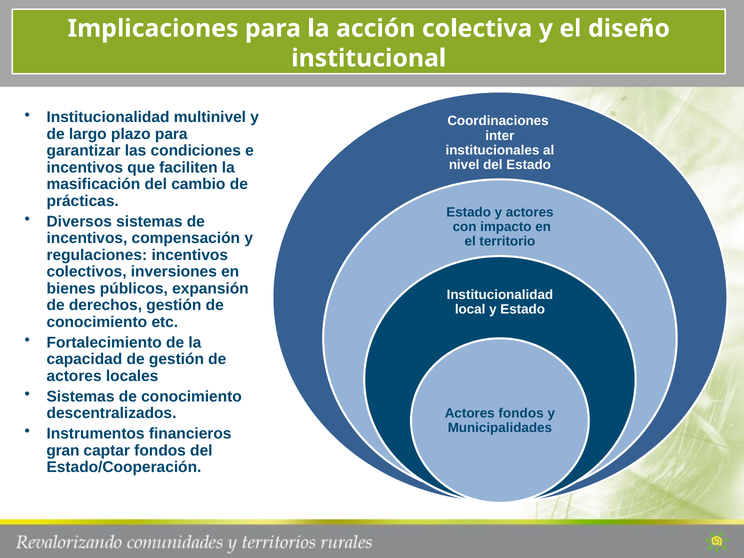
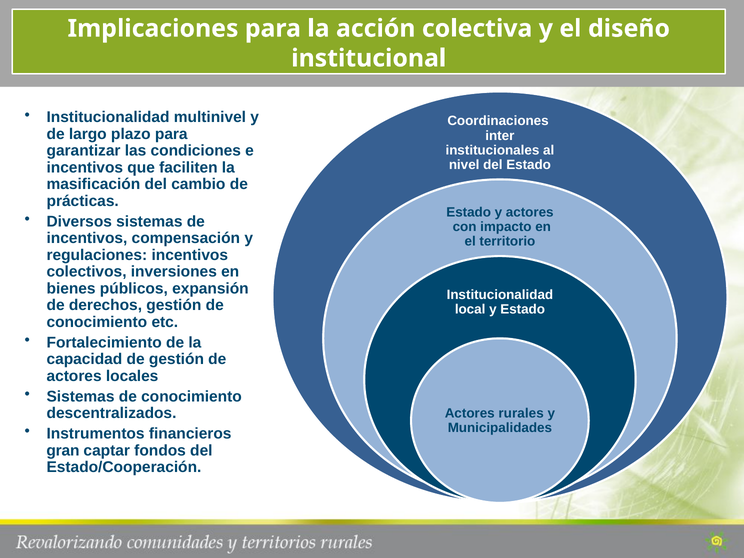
Actores fondos: fondos -> rurales (521, 413)
